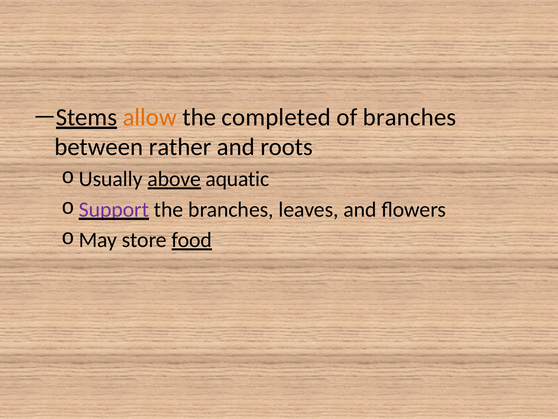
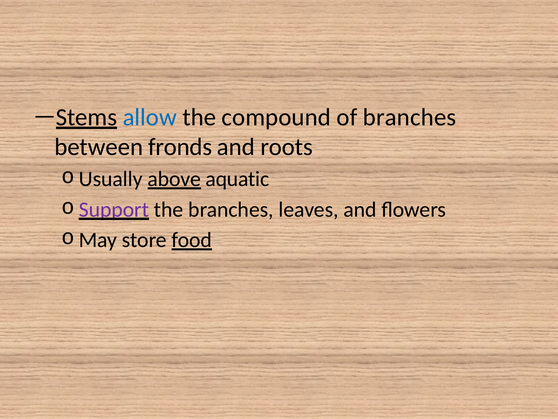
allow colour: orange -> blue (150, 117)
completed: completed -> compound (276, 117)
rather: rather -> fronds (180, 147)
